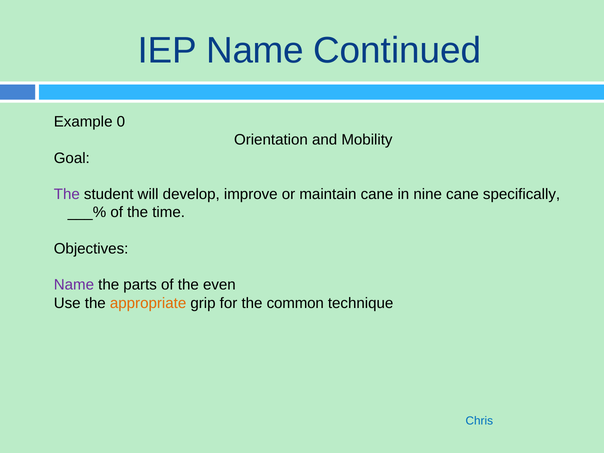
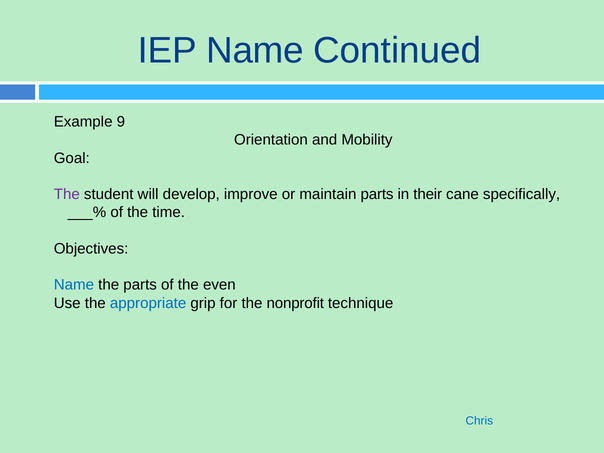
0: 0 -> 9 (121, 122)
maintain cane: cane -> parts (377, 194)
nine: nine -> their (428, 194)
Name colour: purple -> blue (74, 285)
appropriate colour: orange -> blue (148, 303)
common: common -> nonprofit (295, 303)
